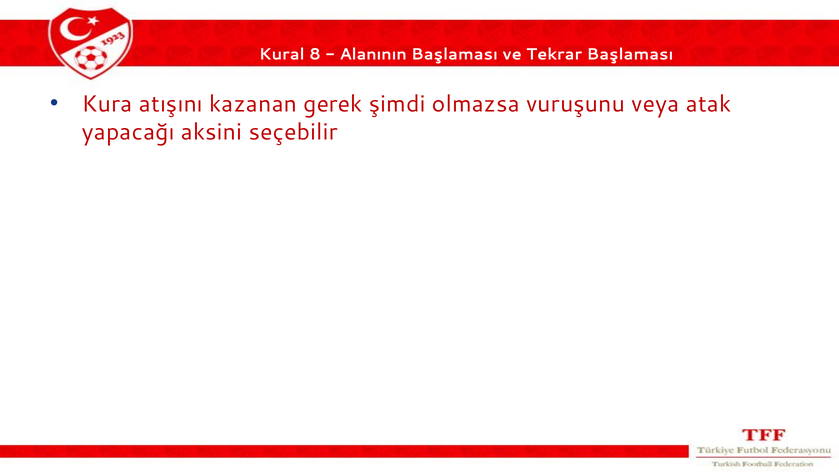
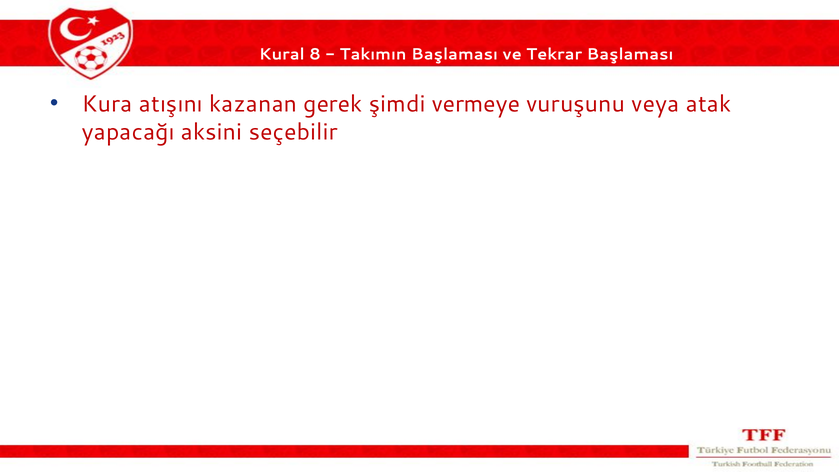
Alanının: Alanının -> Takımın (373, 55)
olmazsa: olmazsa -> vermeye (476, 104)
